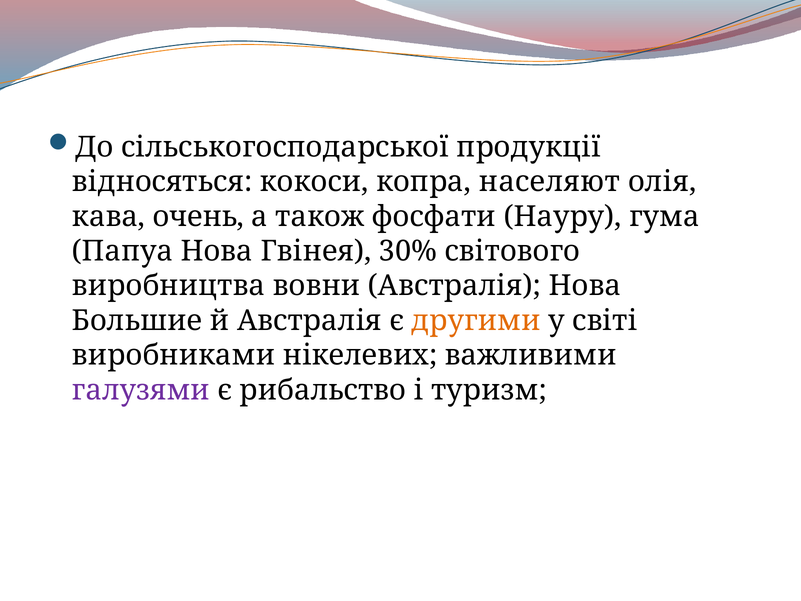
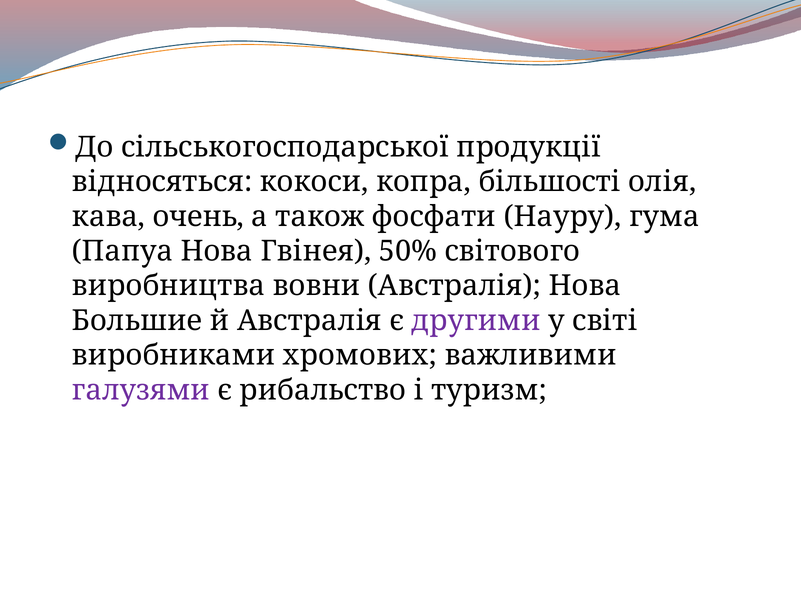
населяют: населяют -> більшості (550, 182)
30%: 30% -> 50% (408, 251)
другими colour: orange -> purple (476, 321)
нікелевих: нікелевих -> хромових (360, 355)
